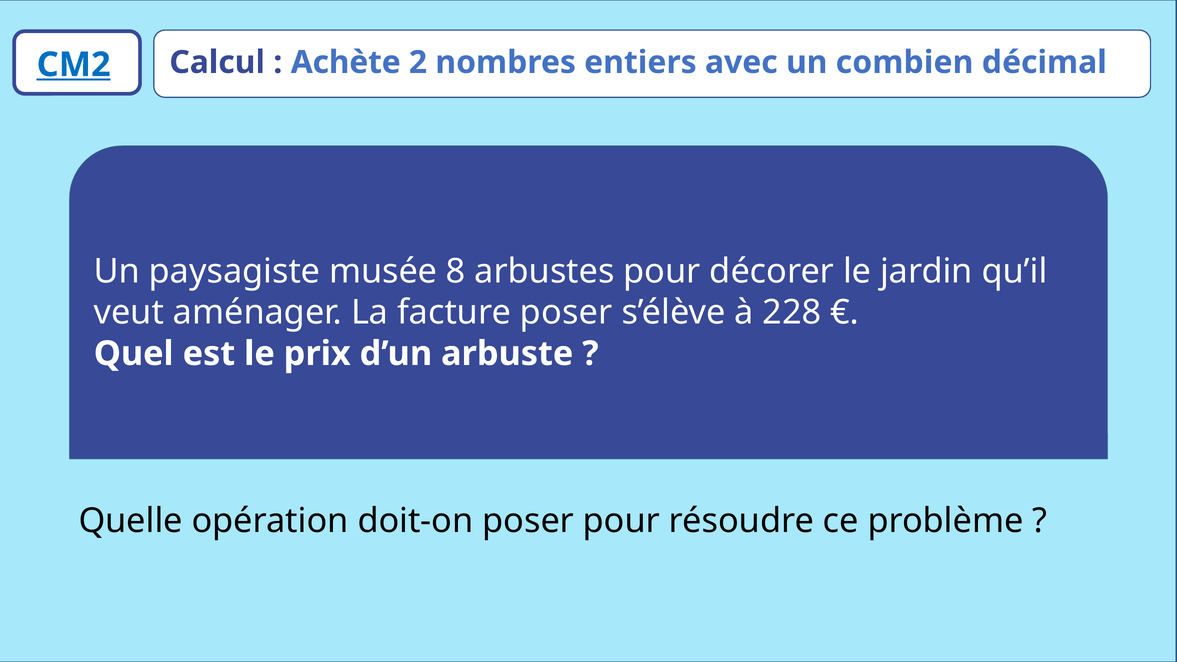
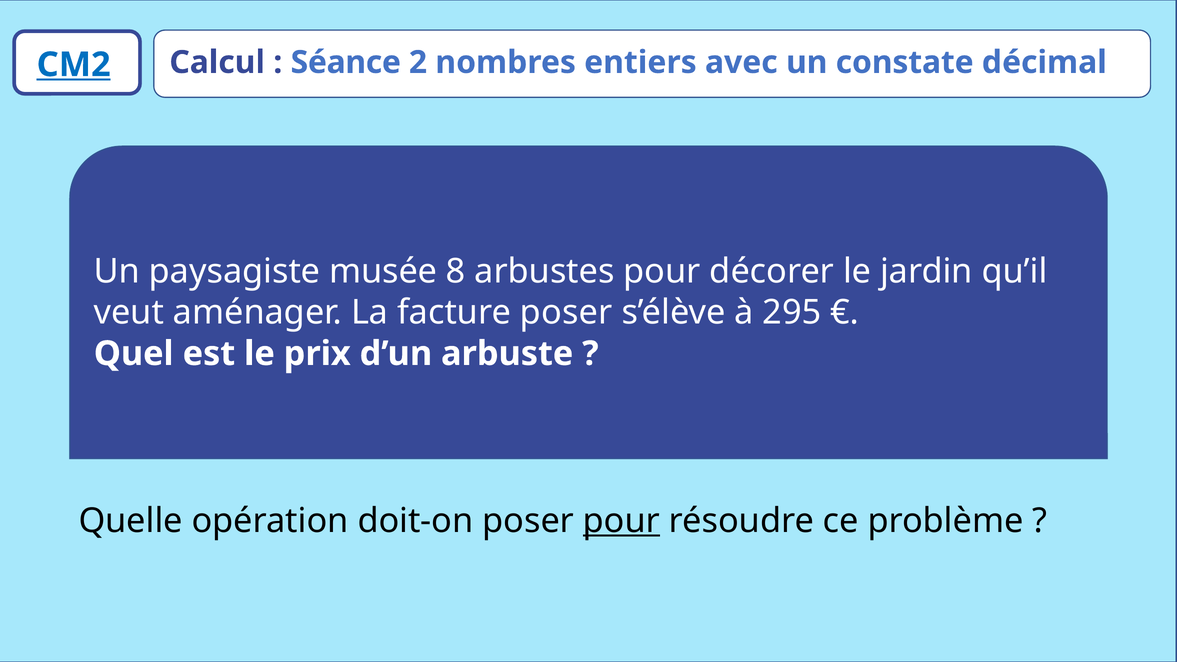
Achète: Achète -> Séance (346, 62)
combien: combien -> constate (905, 62)
228: 228 -> 295 (792, 312)
pour underline: none -> present (622, 521)
